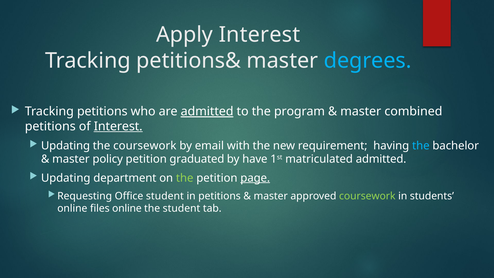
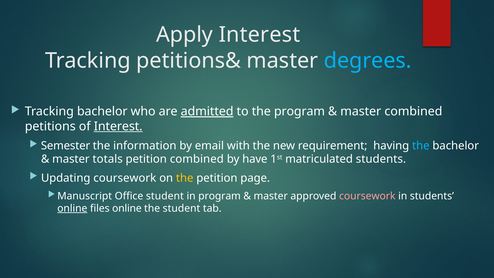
Tracking petitions: petitions -> bachelor (102, 111)
Updating: Updating -> Semester (66, 146)
the coursework: coursework -> information (145, 146)
policy: policy -> totals (108, 159)
petition graduated: graduated -> combined (197, 159)
matriculated admitted: admitted -> students (381, 159)
Updating department: department -> coursework (125, 178)
the colour: light green -> yellow (185, 178)
page underline: present -> none (255, 178)
Requesting: Requesting -> Manuscript (85, 196)
in petitions: petitions -> program (220, 196)
coursework colour: light green -> pink (367, 196)
online underline: none -> present (72, 208)
